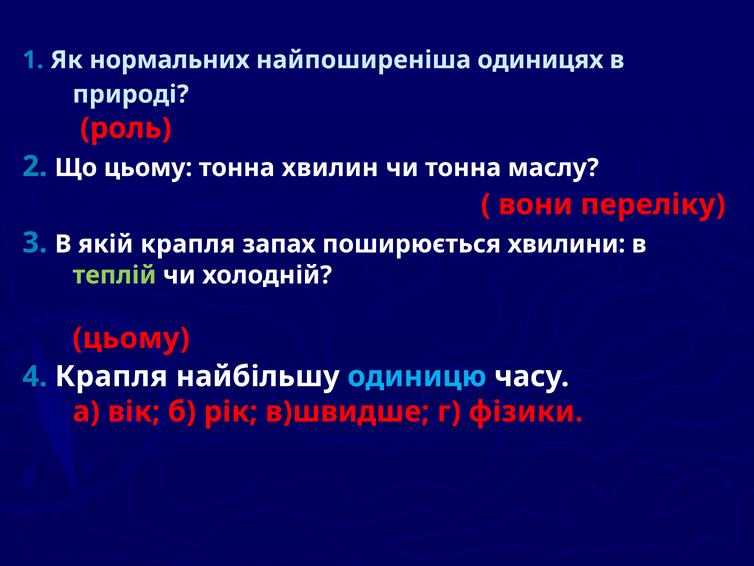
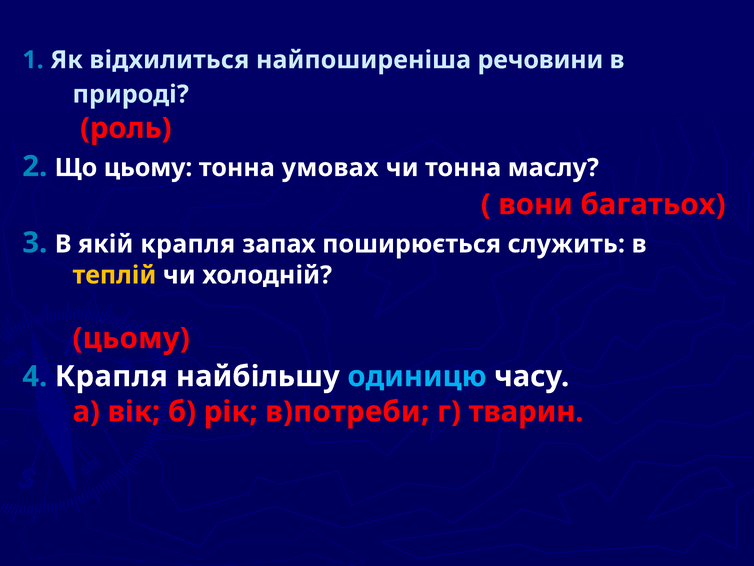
нормальних: нормальних -> відхилиться (169, 60)
одиницях: одиницях -> речовини (540, 60)
хвилин: хвилин -> умовах (330, 168)
переліку: переліку -> багатьох (653, 204)
хвилини: хвилини -> служить (566, 244)
теплій colour: light green -> yellow (114, 275)
в)швидше: в)швидше -> в)потреби (347, 411)
фізики: фізики -> тварин (526, 411)
